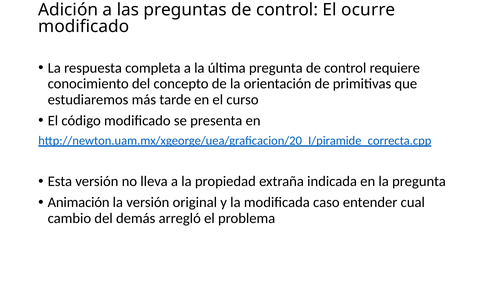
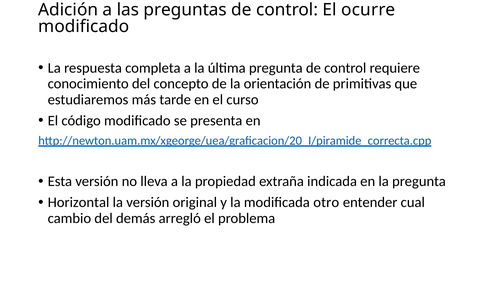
Animación: Animación -> Horizontal (79, 203)
caso: caso -> otro (326, 203)
